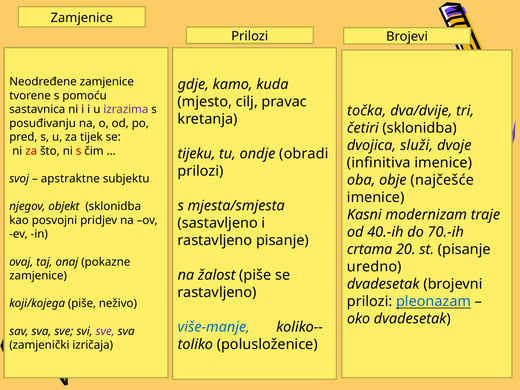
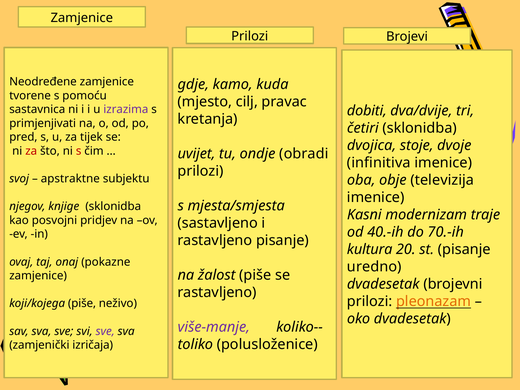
točka: točka -> dobiti (367, 111)
posuđivanju: posuđivanju -> primjenjivati (43, 123)
služi: služi -> stoje (417, 145)
tijeku: tijeku -> uvijet (196, 154)
najčešće: najčešće -> televizija (442, 180)
objekt: objekt -> knjige (64, 206)
crtama: crtama -> kultura (370, 250)
pleonazam colour: blue -> orange (434, 302)
više-manje colour: blue -> purple (214, 327)
